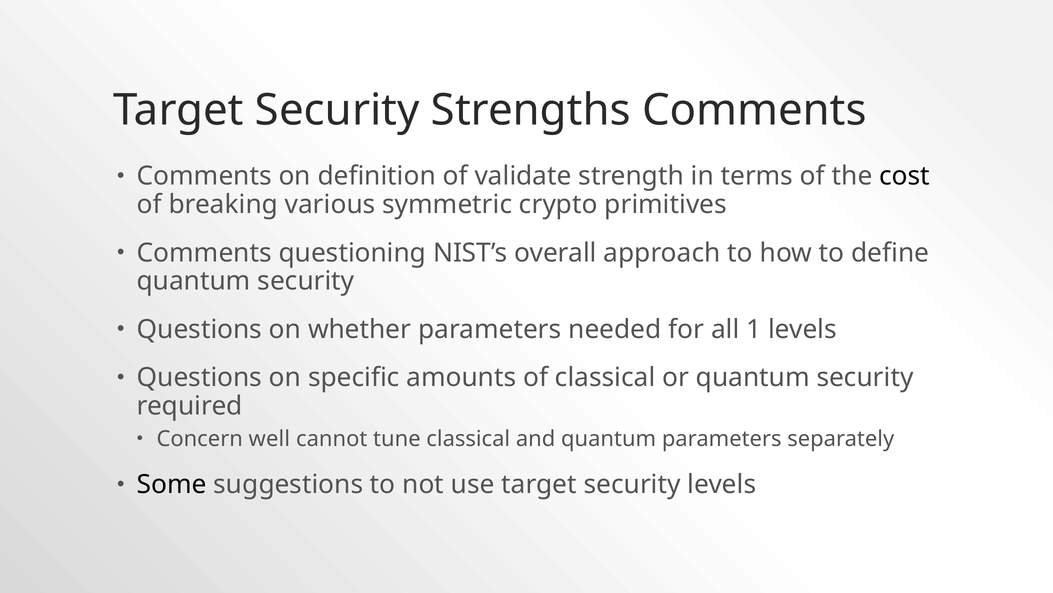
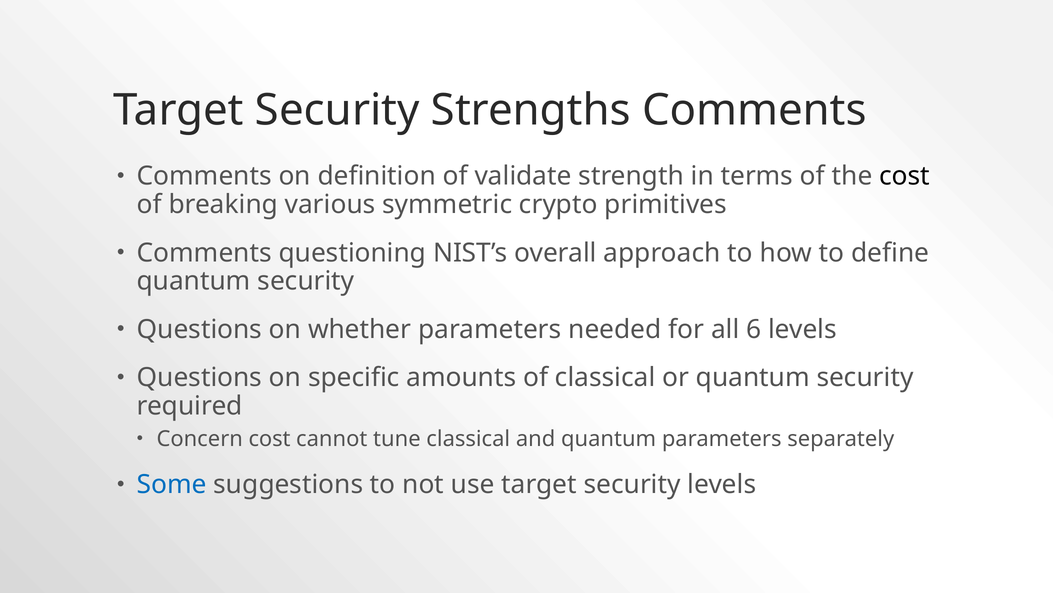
1: 1 -> 6 (754, 329)
Concern well: well -> cost (270, 438)
Some colour: black -> blue (172, 484)
